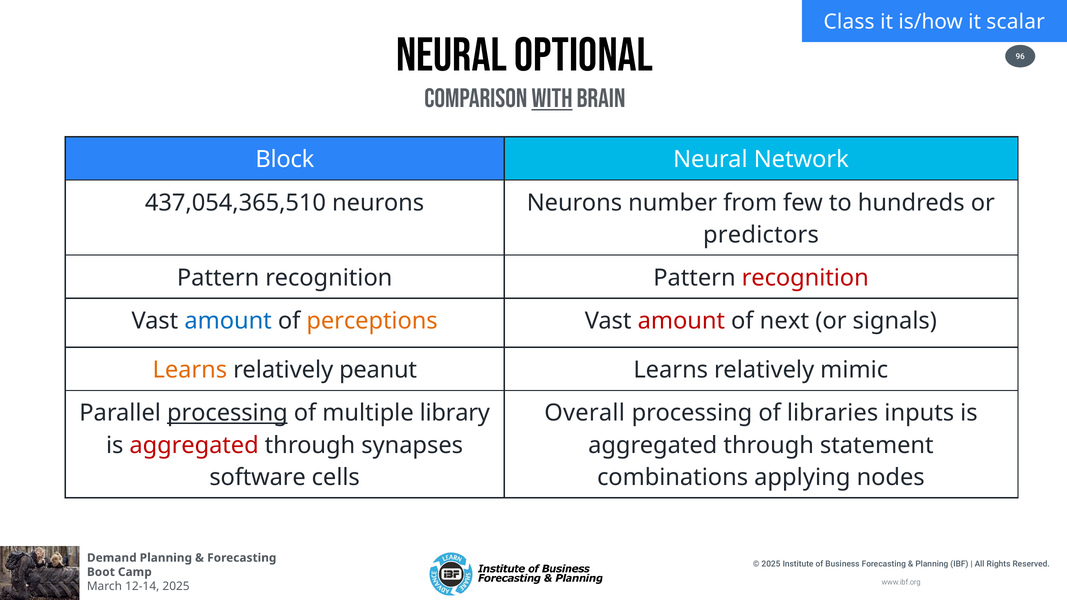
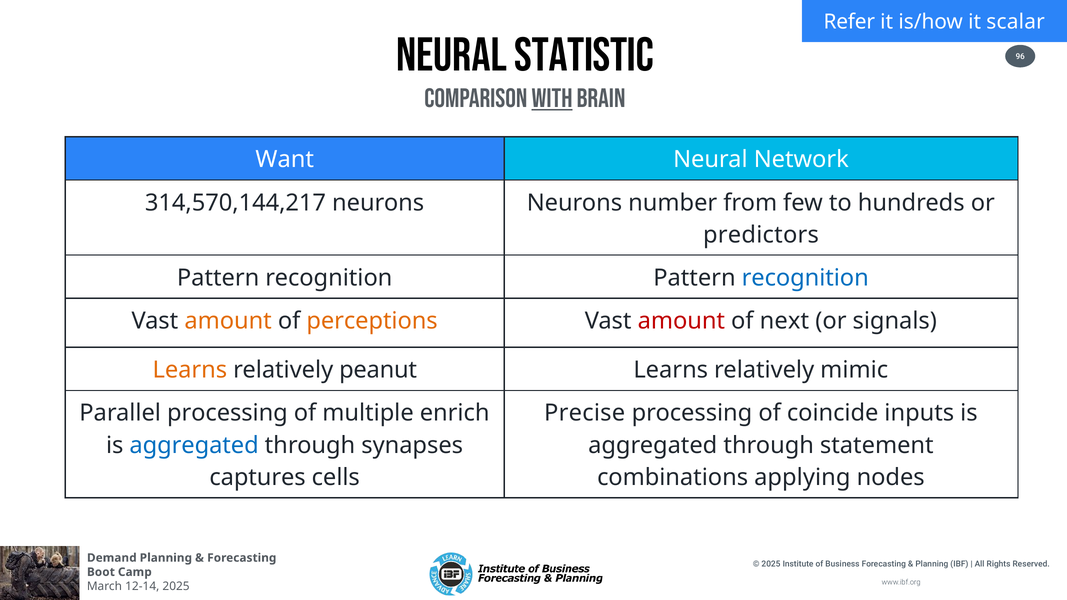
Class: Class -> Refer (849, 22)
Optional: Optional -> Statistic (584, 55)
Block: Block -> Want (285, 160)
437,054,365,510: 437,054,365,510 -> 314,570,144,217 (235, 203)
recognition colour: red -> blue (805, 278)
amount colour: blue -> orange (228, 321)
processing underline: present -> none (227, 413)
library: library -> enrich (455, 413)
Overall: Overall -> Precise (585, 413)
libraries: libraries -> coincide (833, 413)
aggregated colour: red -> blue (194, 445)
software: software -> captures (258, 478)
